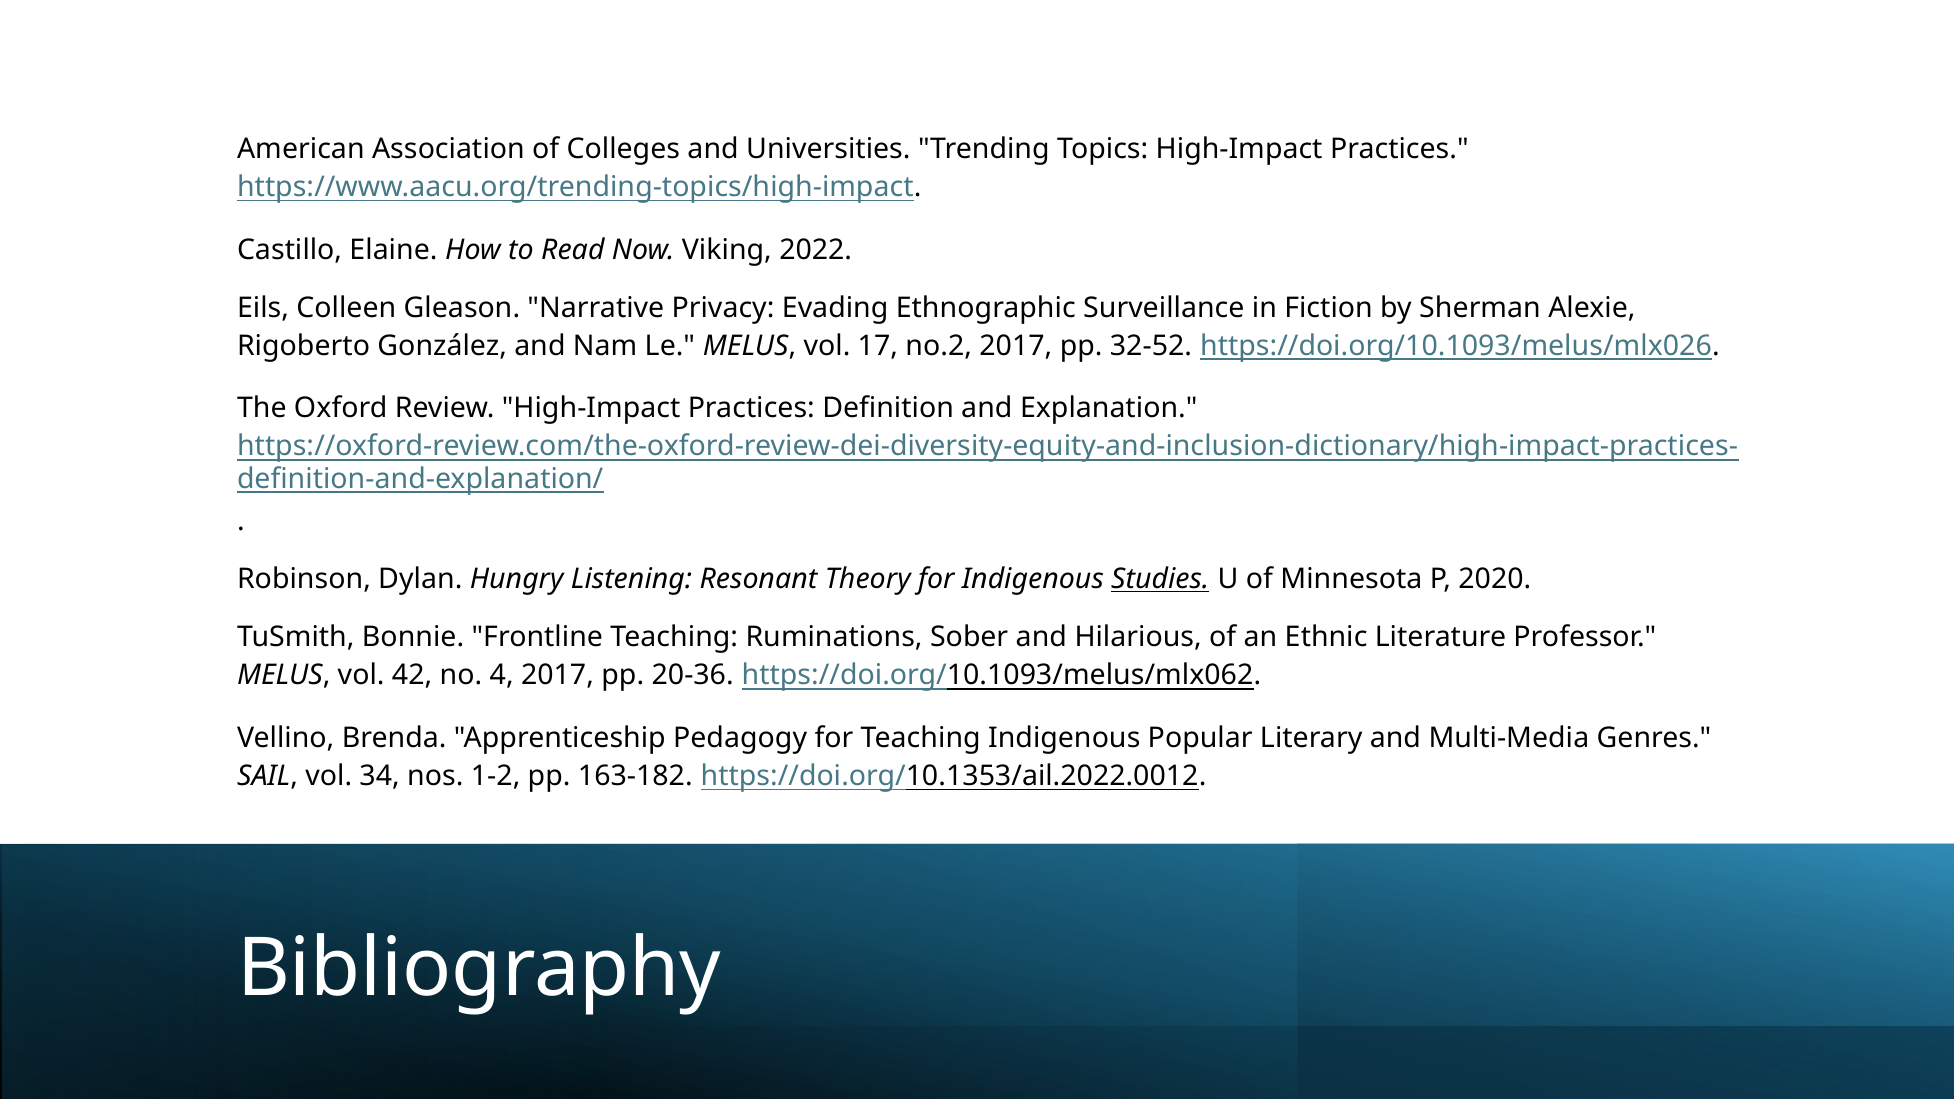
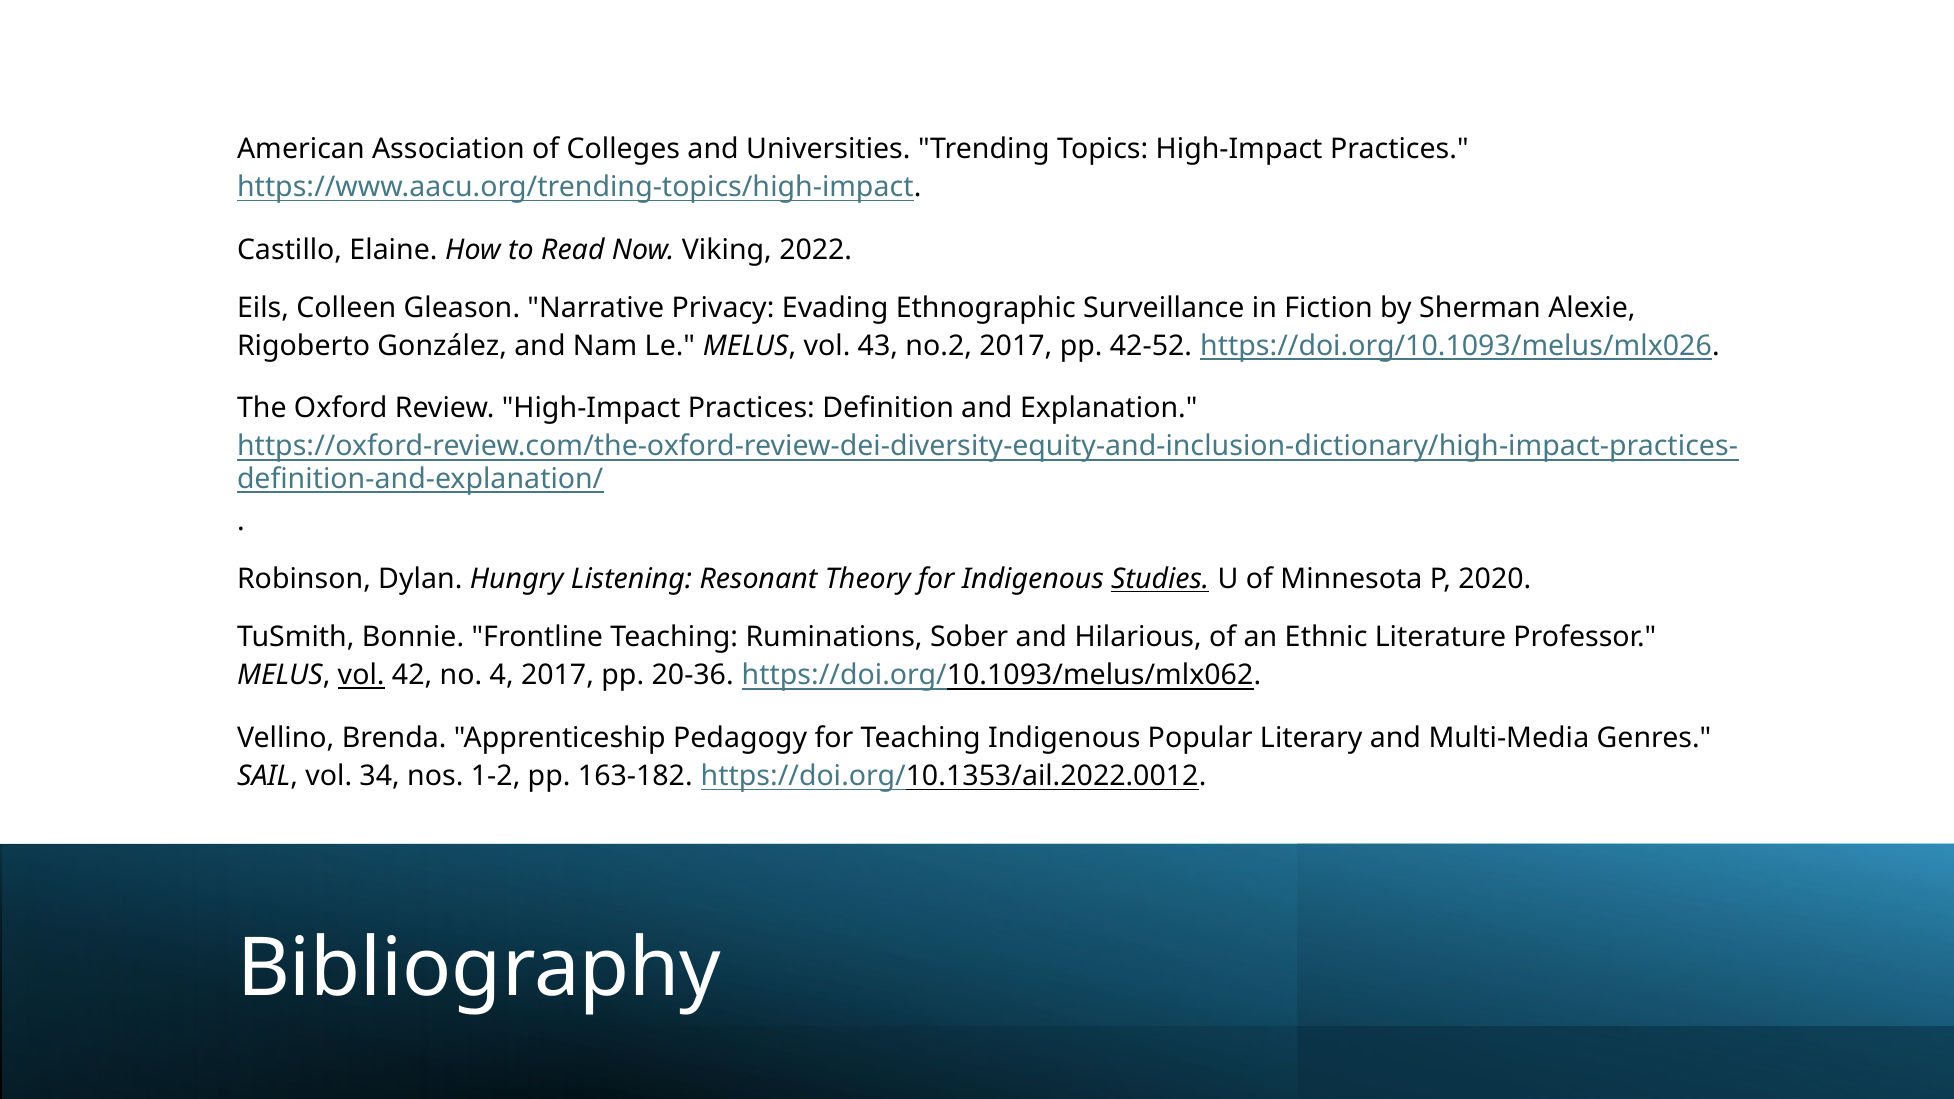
17: 17 -> 43 (878, 346)
32-52: 32-52 -> 42-52 (1151, 346)
vol underline: none -> present (361, 676)
